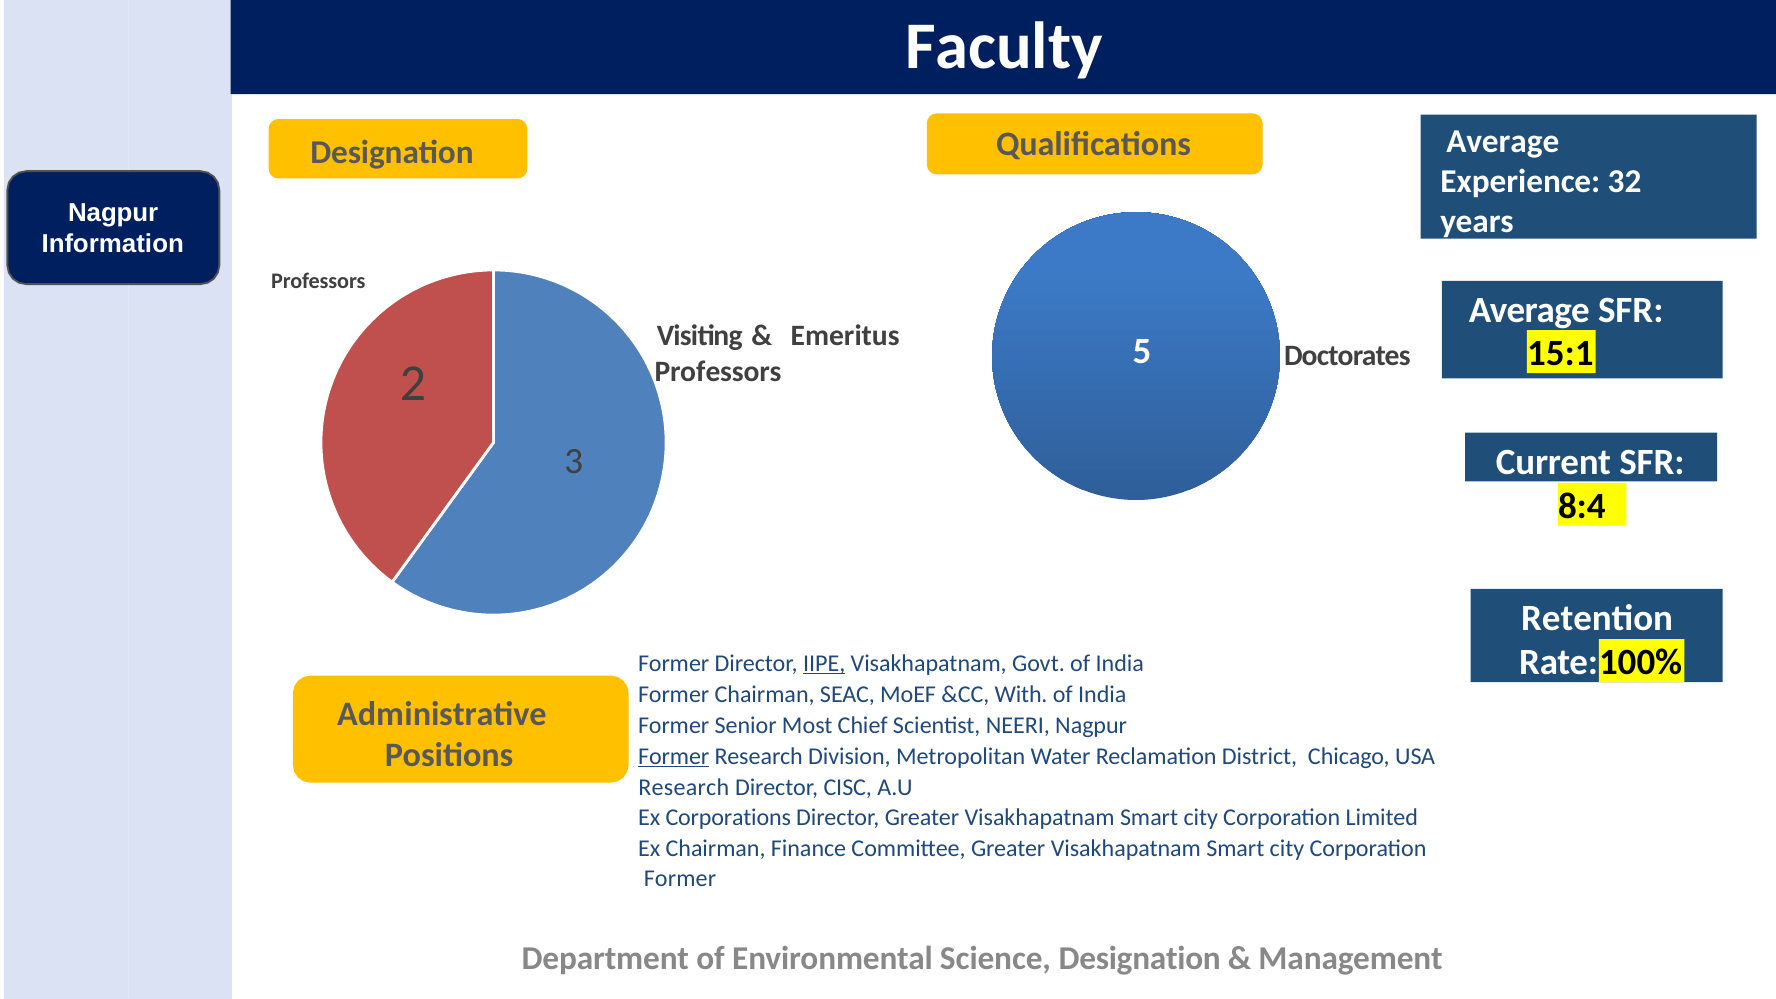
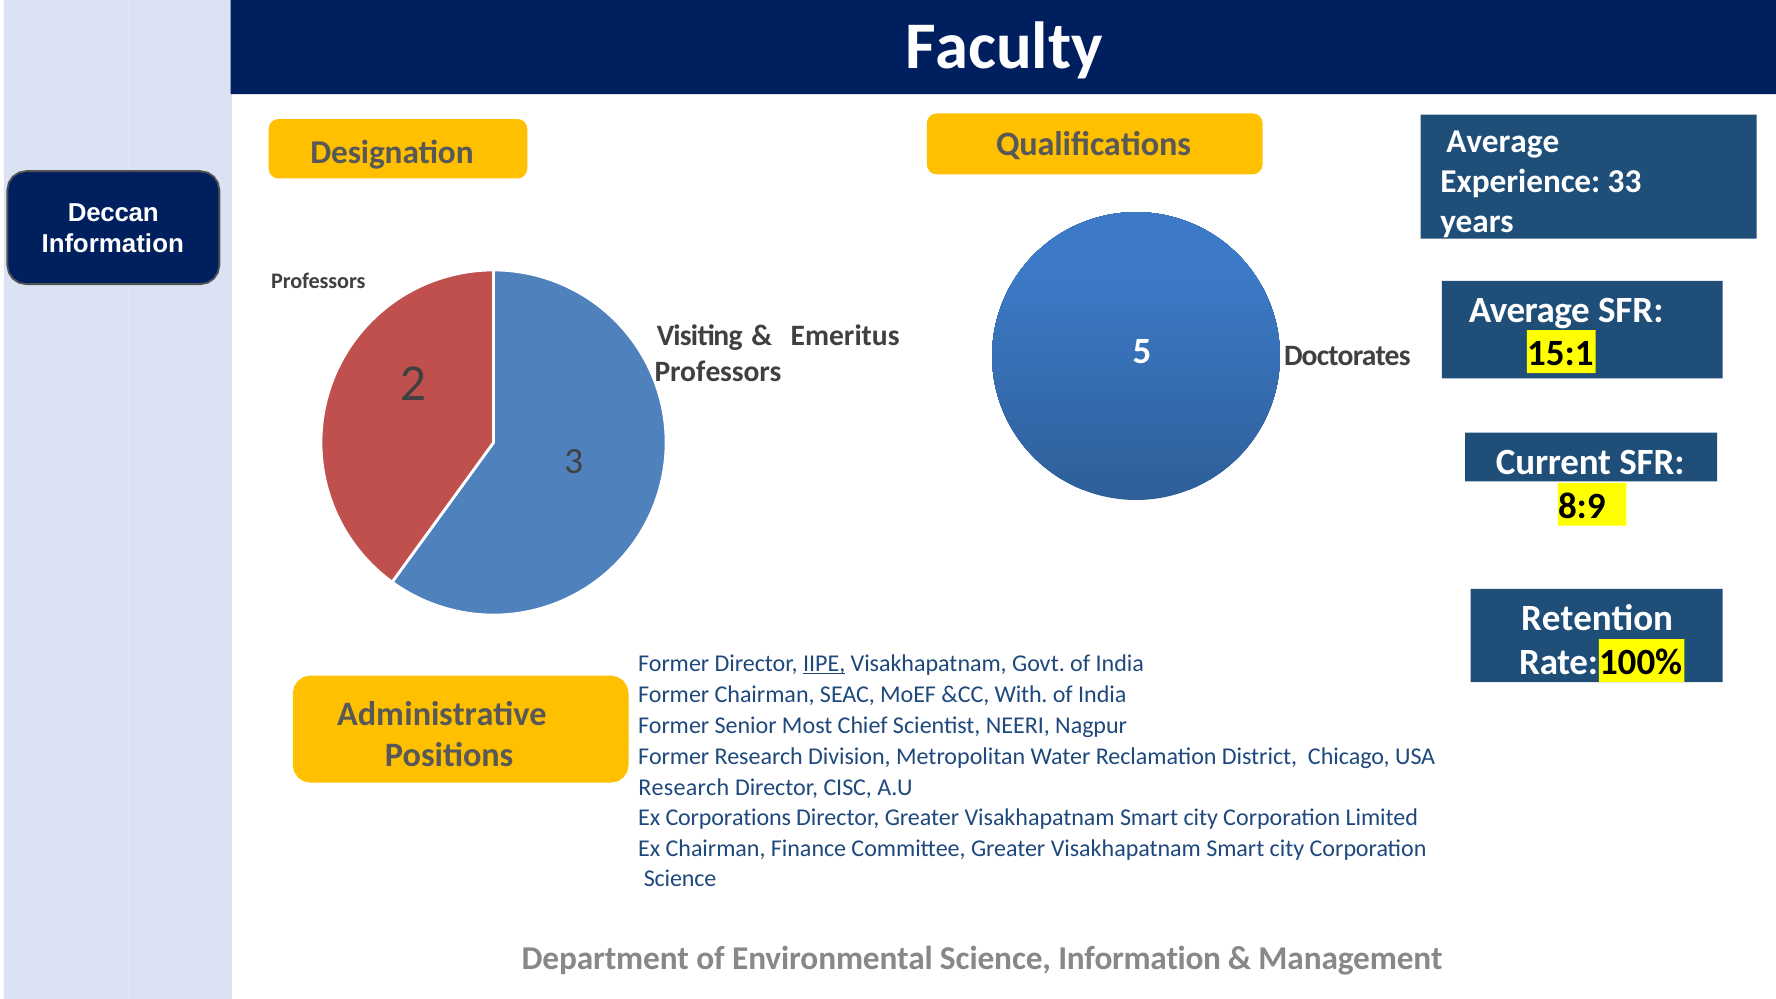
32: 32 -> 33 (1625, 181)
Nagpur: Nagpur -> Deccan (113, 213)
8:4: 8:4 -> 8:9 (1582, 506)
Former underline: present -> none (674, 756)
Former: Former -> Science (680, 879)
Science Designation: Designation -> Information (1140, 959)
